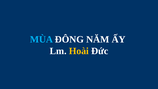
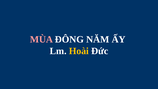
MÙA colour: light blue -> pink (41, 39)
